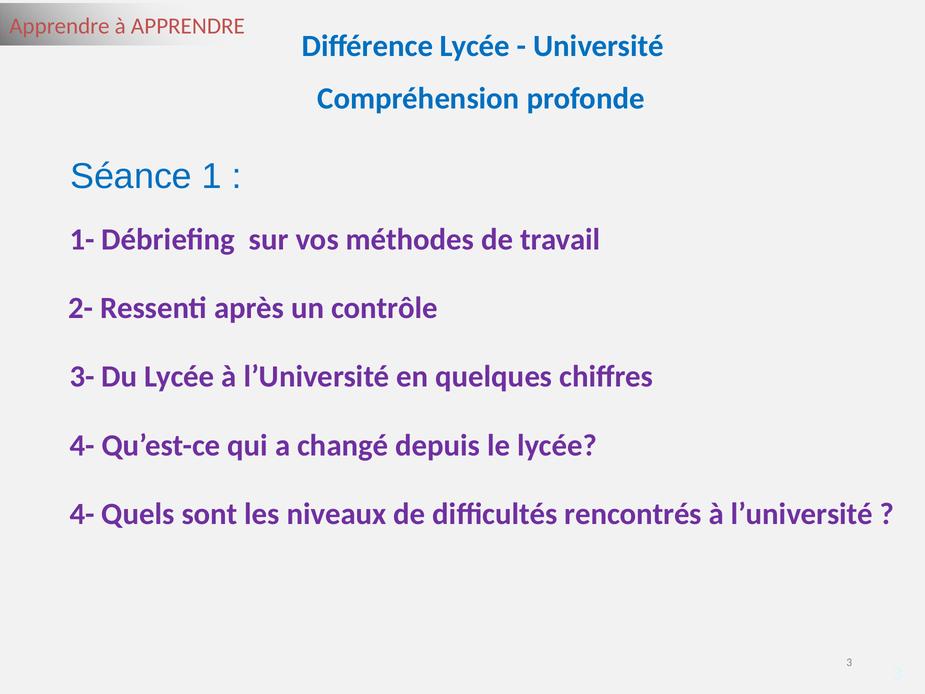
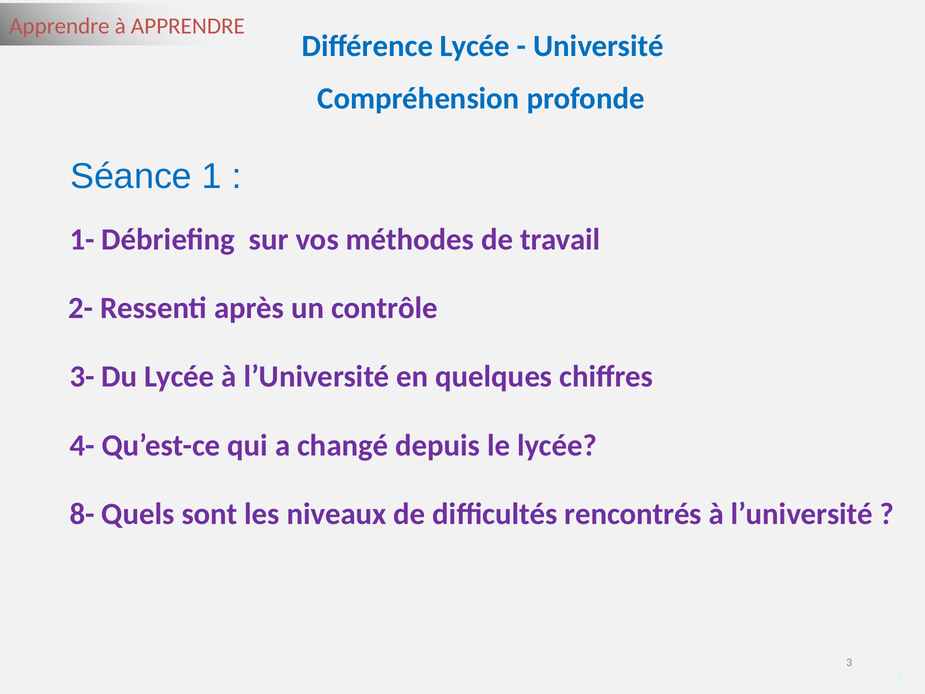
4-: 4- -> 8- (82, 514)
